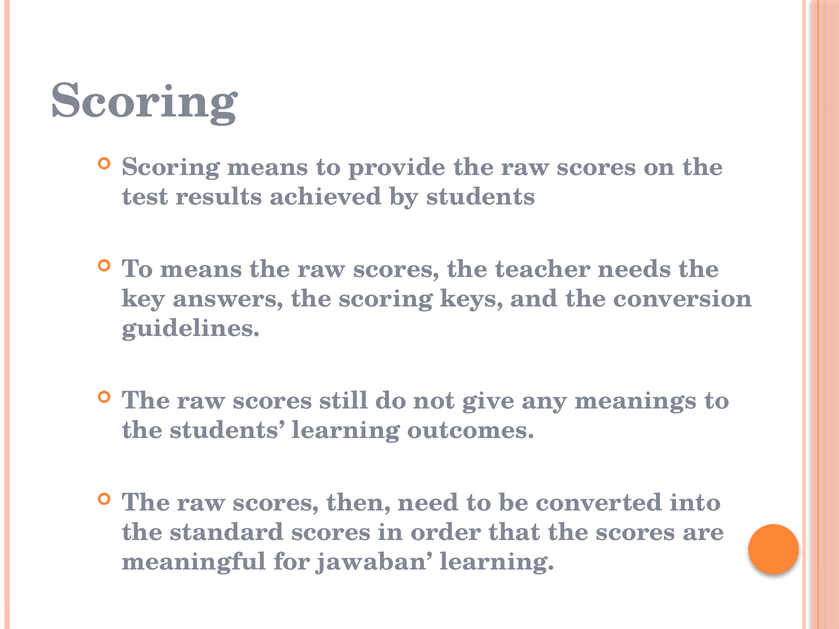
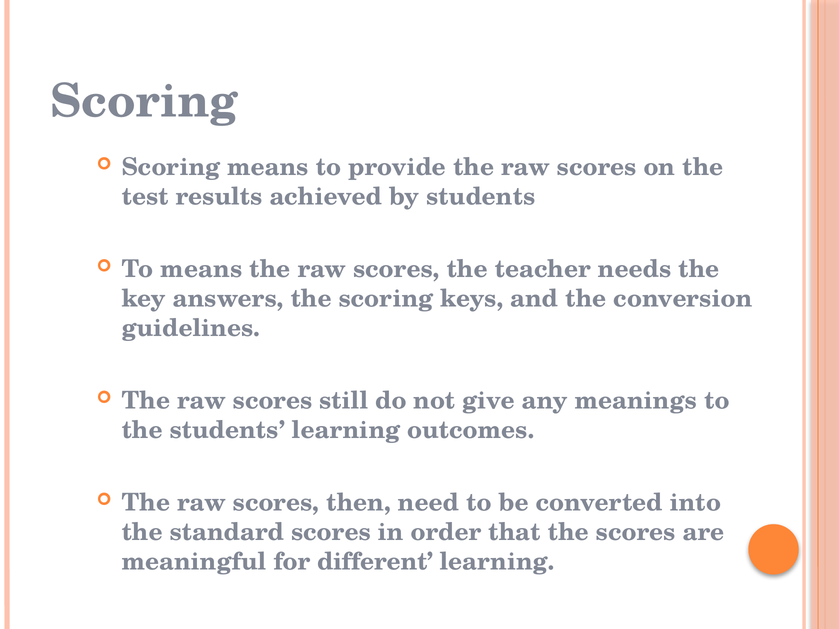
jawaban: jawaban -> different (375, 562)
